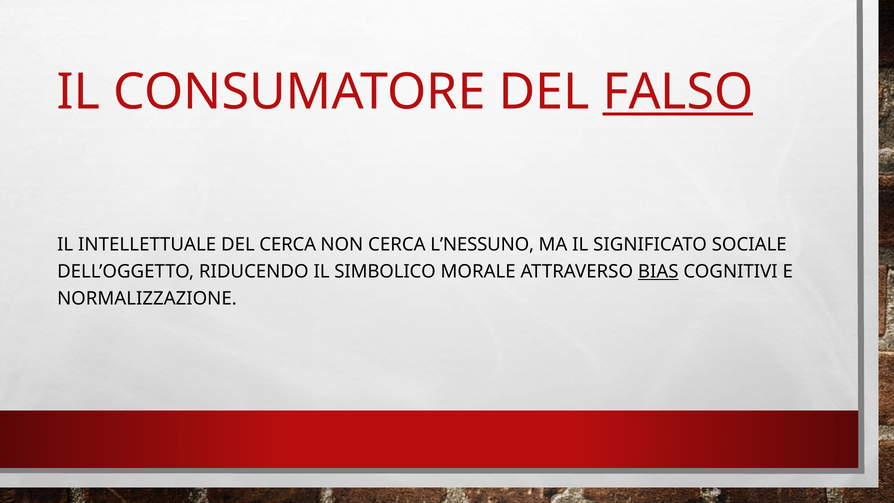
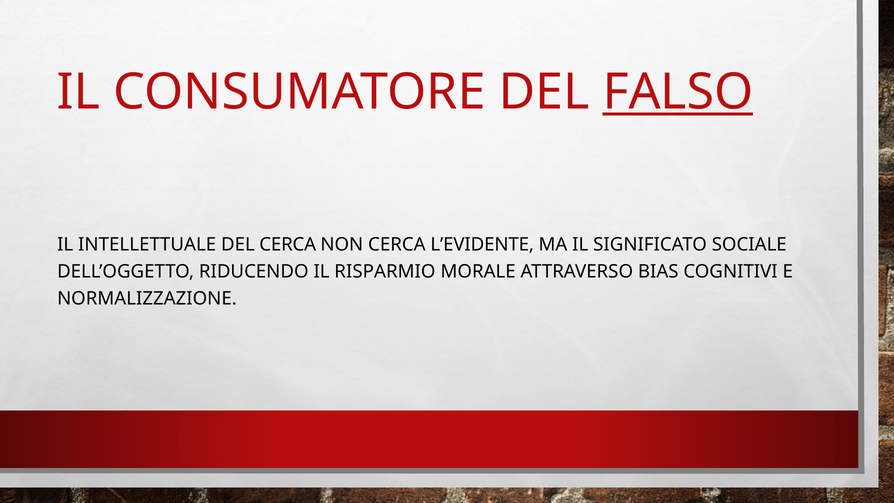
L’NESSUNO: L’NESSUNO -> L’EVIDENTE (482, 245)
SIMBOLICO: SIMBOLICO -> RISPARMIO (385, 272)
BIAS underline: present -> none (658, 272)
